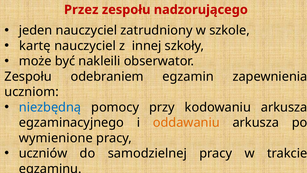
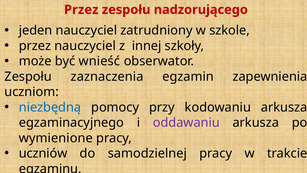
kartę: kartę -> przez (35, 46)
nakleili: nakleili -> wnieść (99, 61)
odebraniem: odebraniem -> zaznaczenia (107, 76)
oddawaniu colour: orange -> purple (186, 122)
